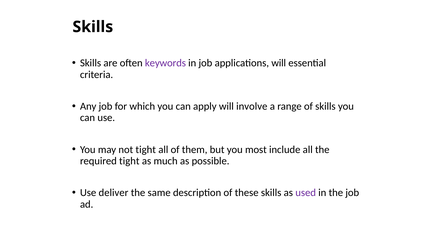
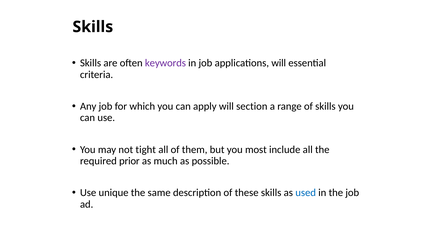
involve: involve -> section (252, 106)
required tight: tight -> prior (129, 161)
deliver: deliver -> unique (114, 192)
used colour: purple -> blue (306, 192)
